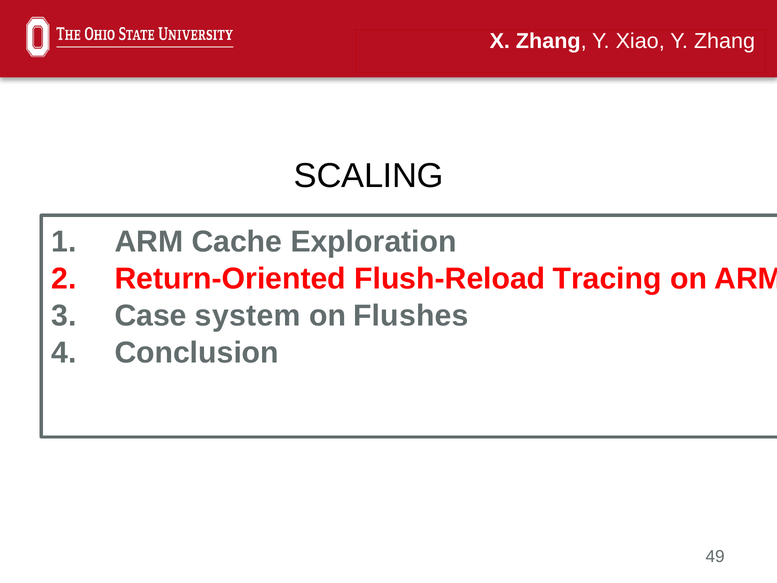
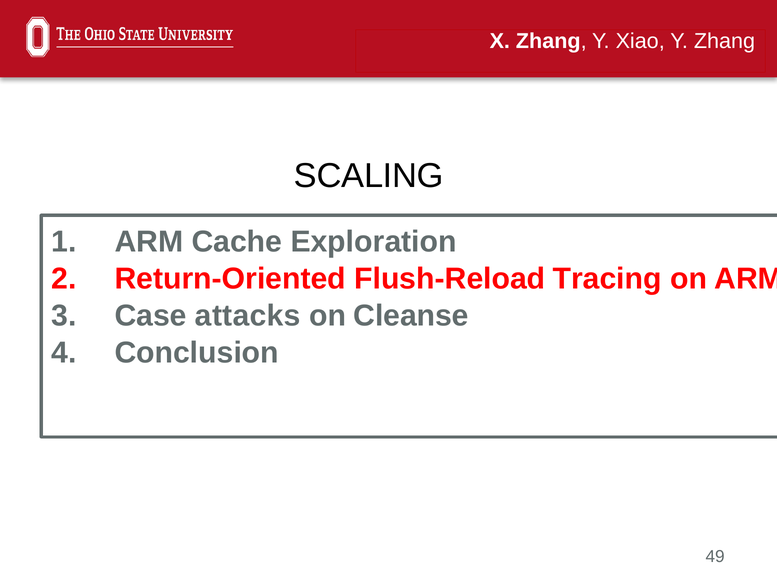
system: system -> attacks (248, 316)
Flushes: Flushes -> Cleanse (411, 316)
